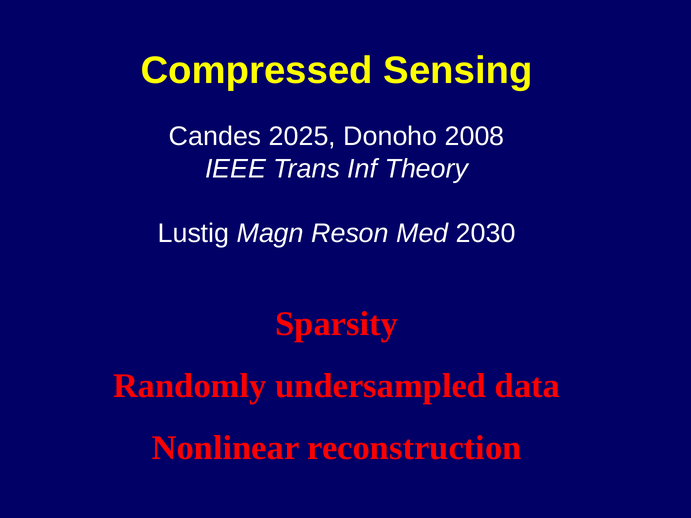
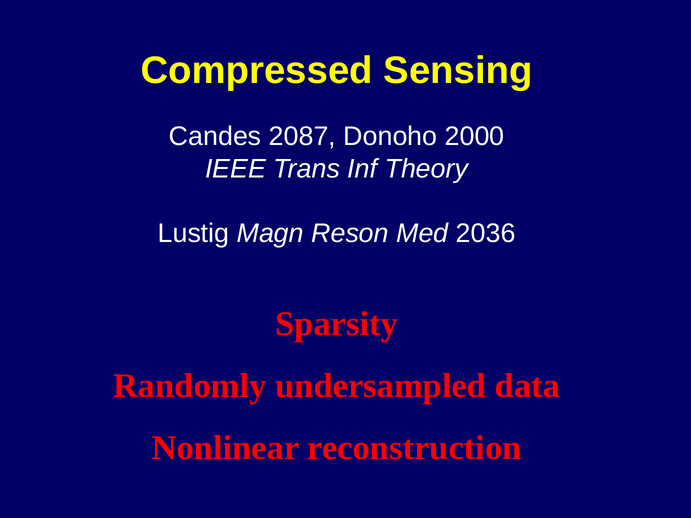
2025: 2025 -> 2087 (302, 137)
2008: 2008 -> 2000 (475, 137)
2030: 2030 -> 2036 (486, 233)
